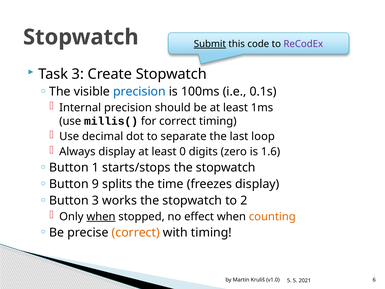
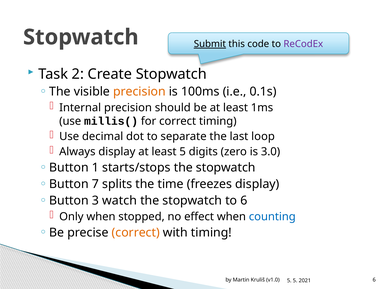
Task 3: 3 -> 2 (78, 74)
precision colour: blue -> orange (139, 92)
least 0: 0 -> 5 (183, 152)
1.6: 1.6 -> 3.0 (271, 152)
9: 9 -> 7 (95, 184)
works: works -> watch (120, 200)
to 2: 2 -> 6 (244, 200)
when underline: present -> none (101, 216)
counting colour: orange -> blue (272, 216)
